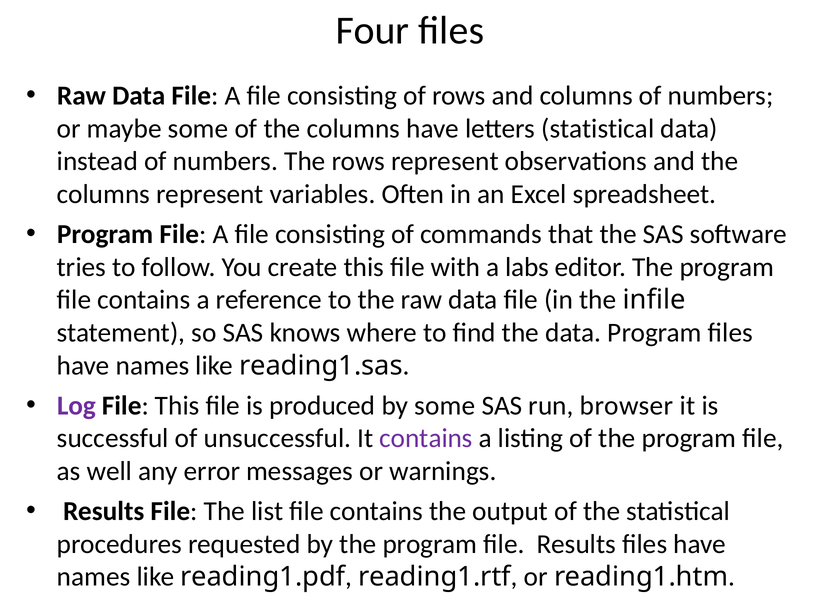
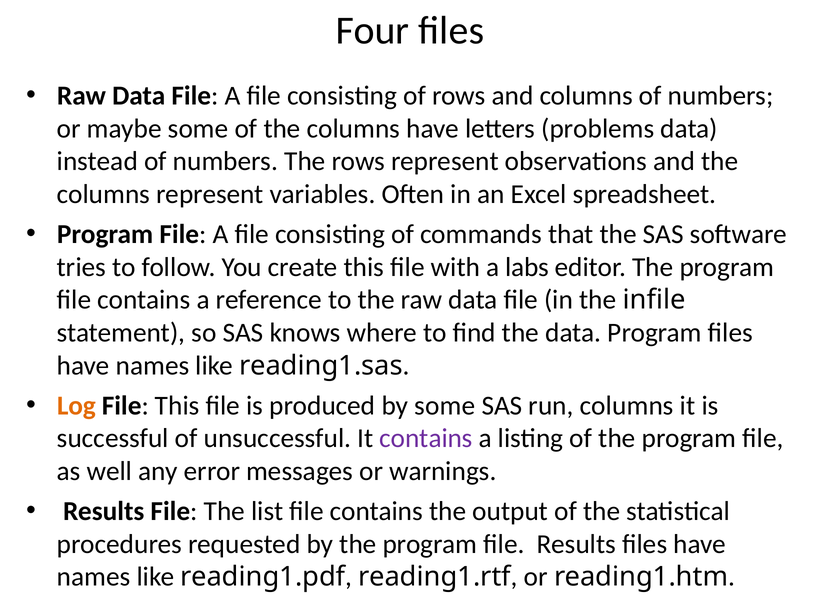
letters statistical: statistical -> problems (598, 129)
Log colour: purple -> orange (76, 406)
run browser: browser -> columns (627, 406)
